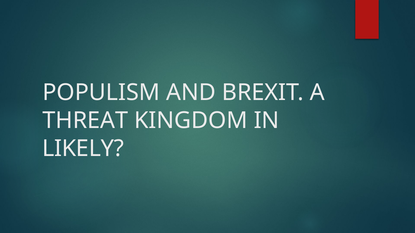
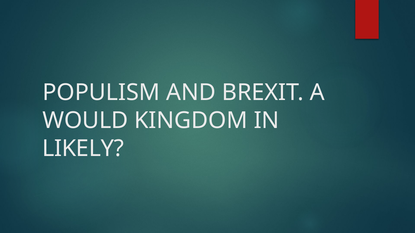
THREAT: THREAT -> WOULD (85, 121)
